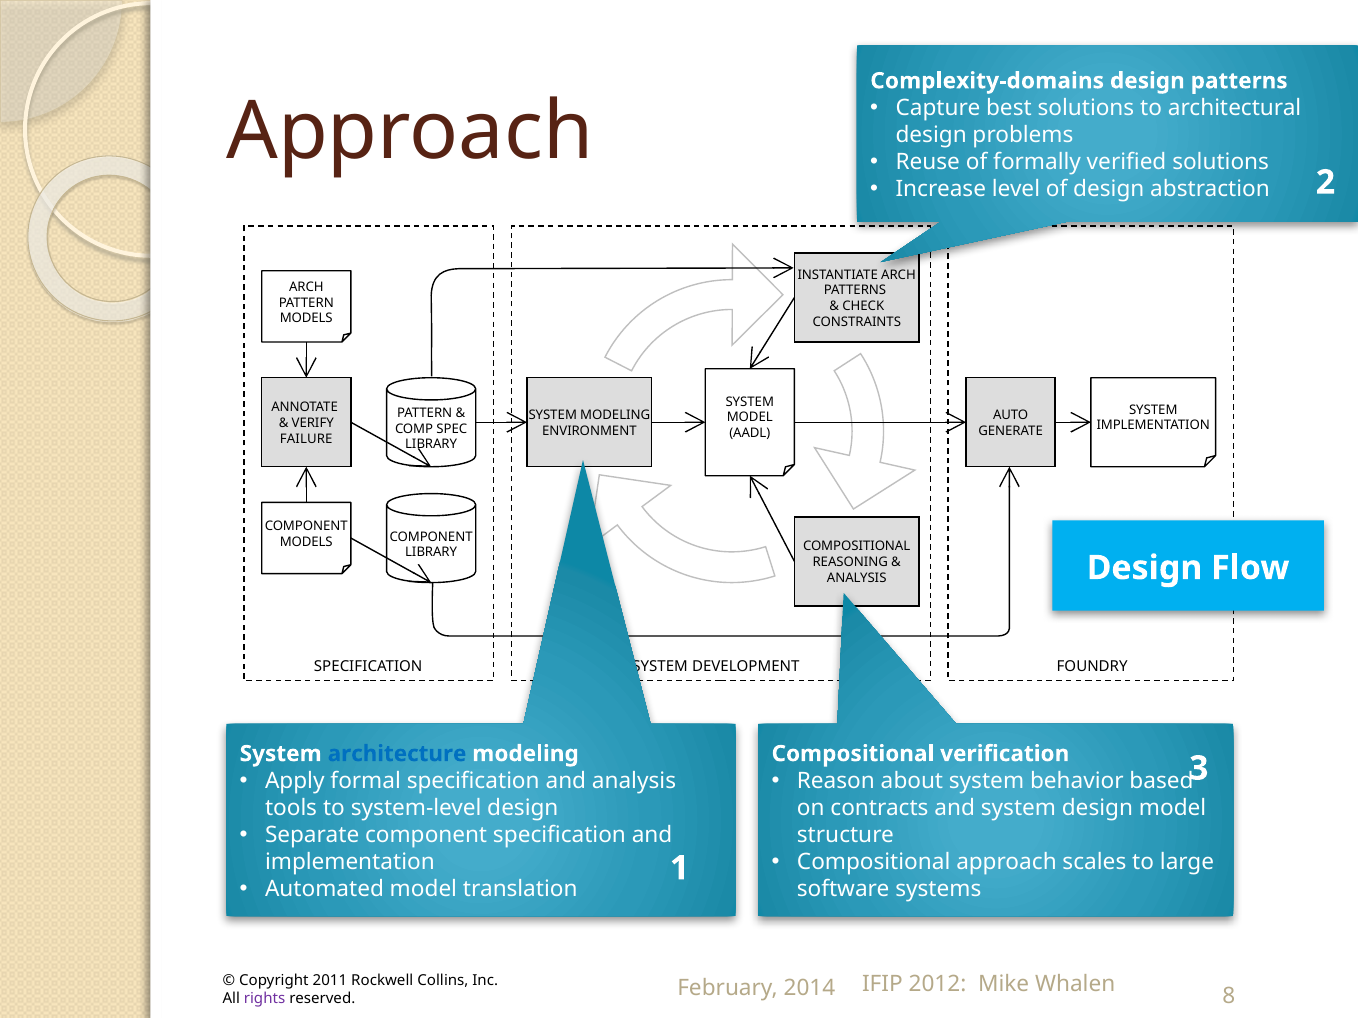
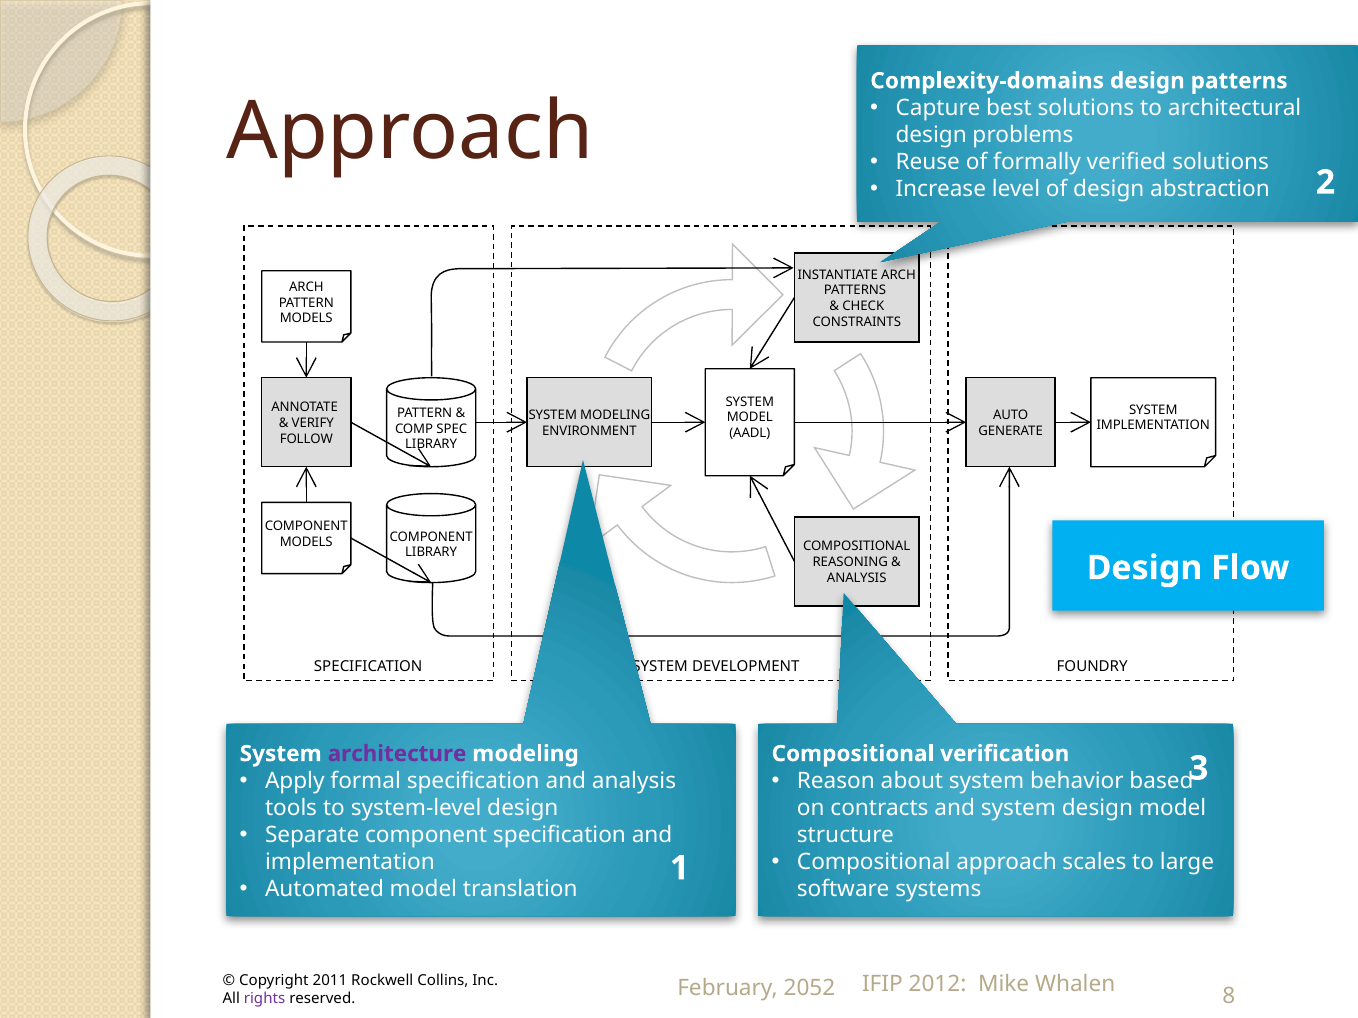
FAILURE: FAILURE -> FOLLOW (306, 439)
architecture colour: blue -> purple (397, 754)
2014: 2014 -> 2052 (809, 988)
